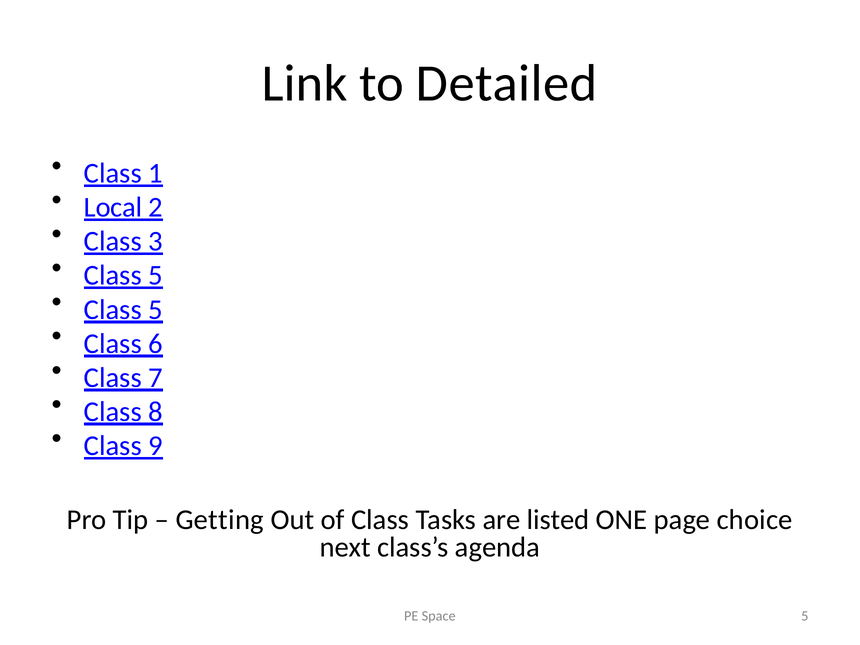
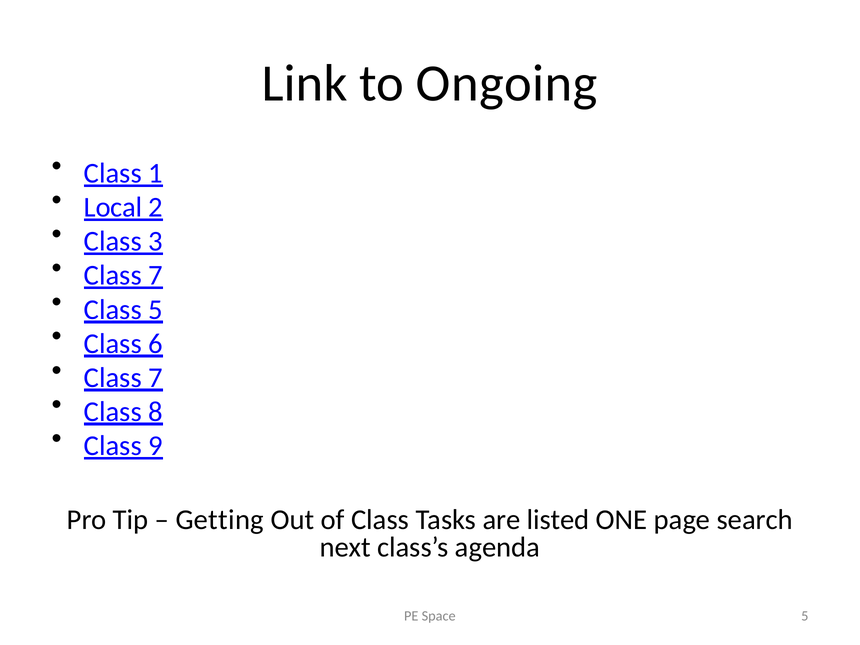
Detailed: Detailed -> Ongoing (507, 83)
5: 5 -> 7 (156, 275)
choice: choice -> search (755, 520)
